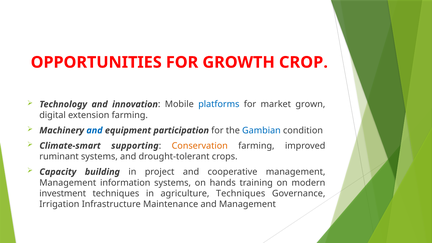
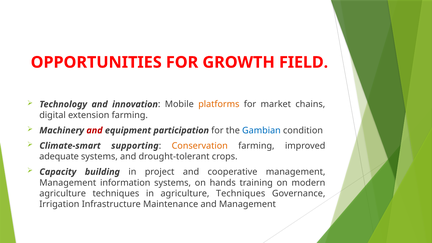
CROP: CROP -> FIELD (304, 62)
platforms colour: blue -> orange (219, 104)
grown: grown -> chains (310, 104)
and colour: blue -> red (94, 130)
ruminant: ruminant -> adequate (59, 157)
investment: investment -> agriculture (63, 194)
